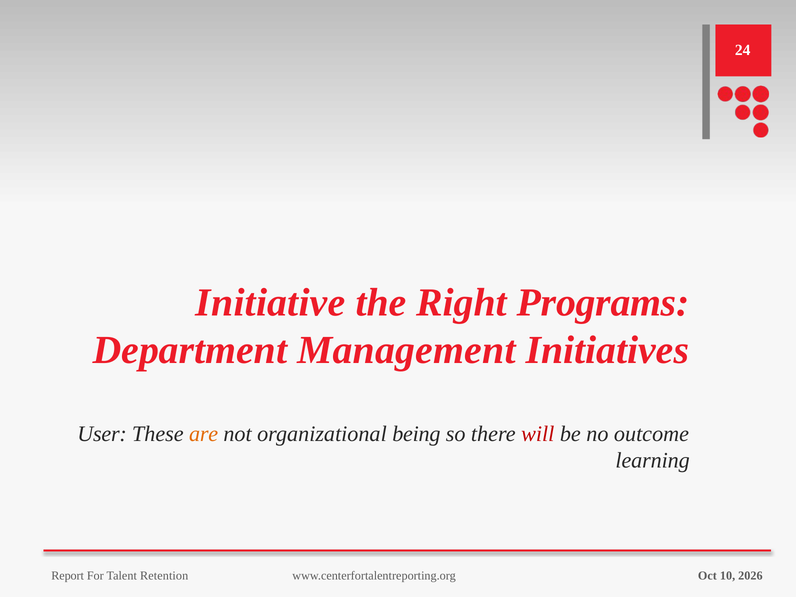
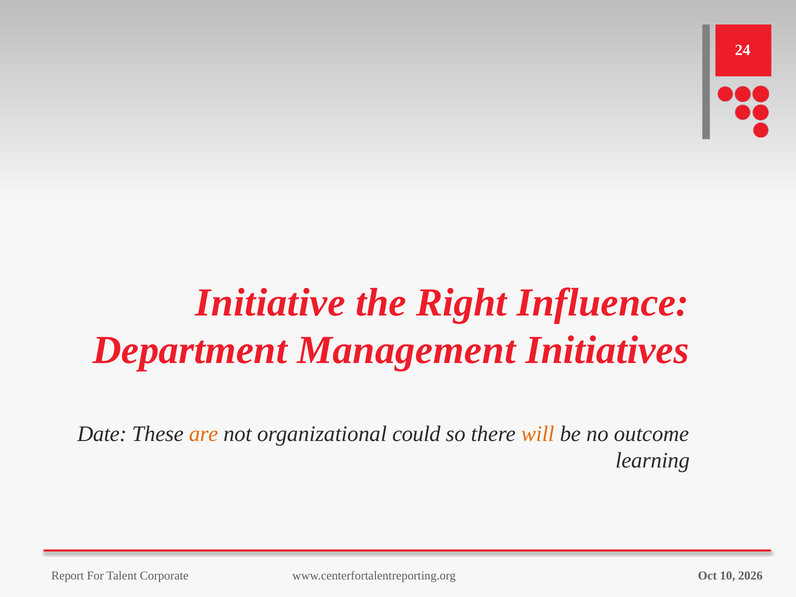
Programs: Programs -> Influence (603, 303)
User: User -> Date (102, 434)
being: being -> could (416, 434)
will colour: red -> orange (538, 434)
Retention: Retention -> Corporate (164, 576)
